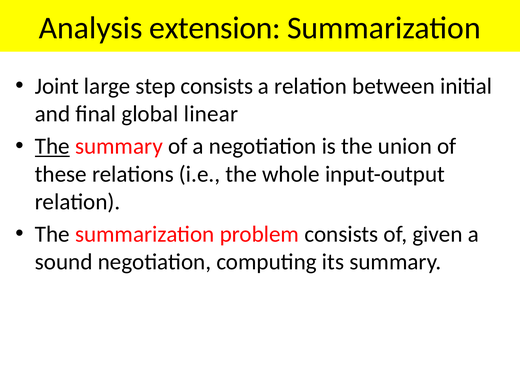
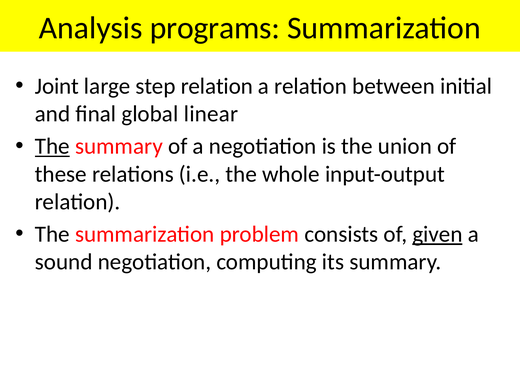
extension: extension -> programs (215, 28)
step consists: consists -> relation (217, 86)
given underline: none -> present (437, 234)
